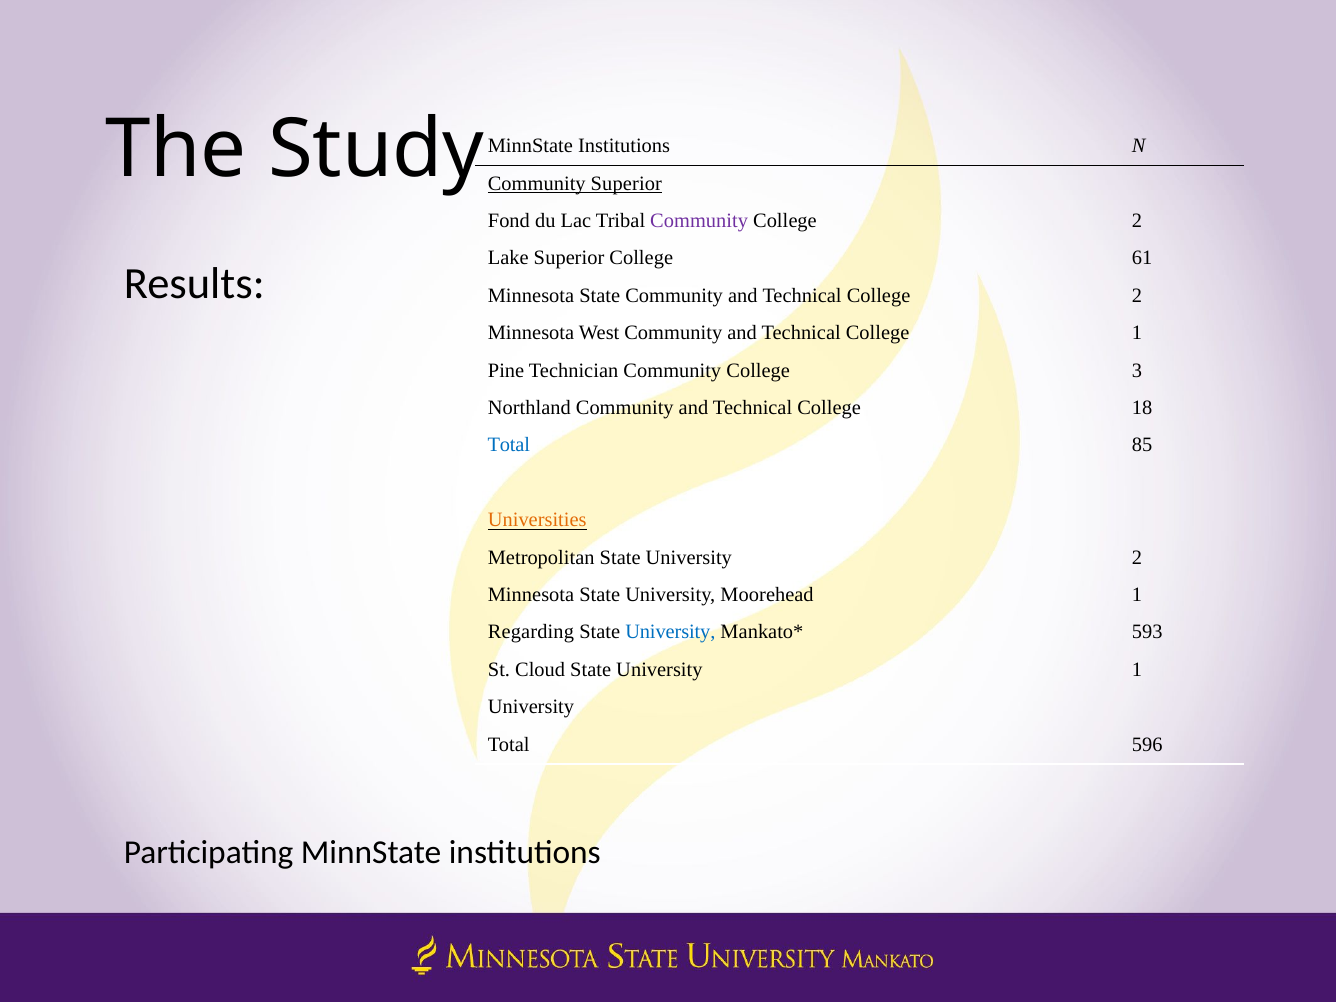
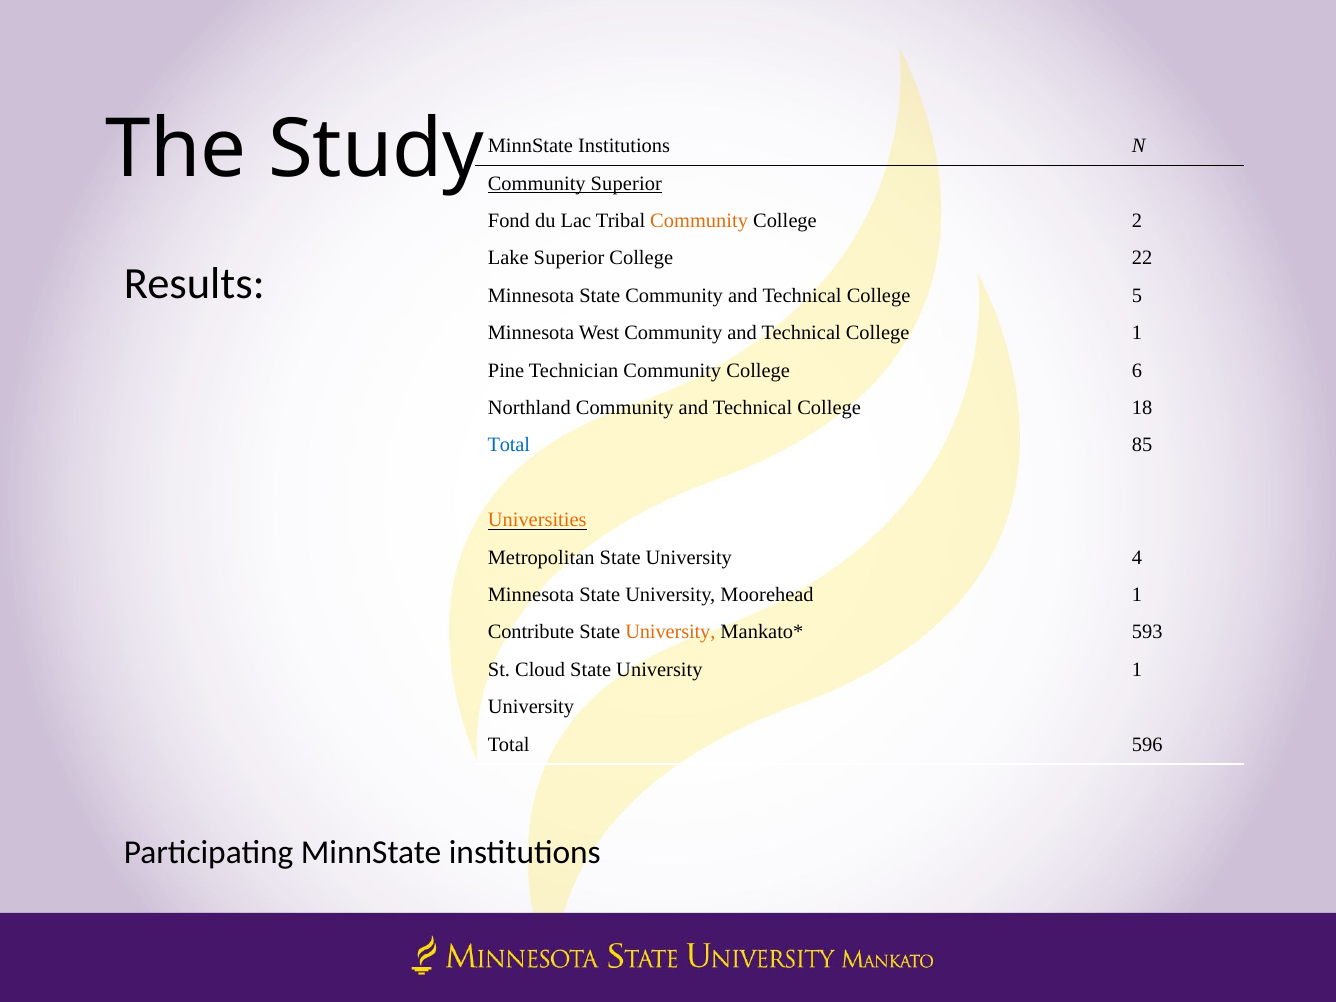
Community colour: purple -> orange (699, 221)
61: 61 -> 22 (1142, 258)
Technical College 2: 2 -> 5 (1137, 296)
3: 3 -> 6 (1137, 370)
University 2: 2 -> 4 (1137, 557)
Regarding: Regarding -> Contribute (531, 632)
University colour: blue -> orange (670, 632)
